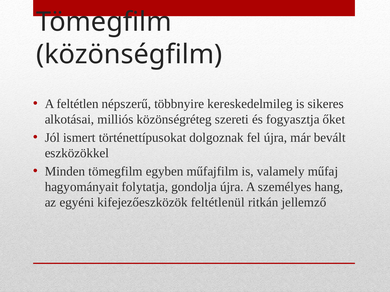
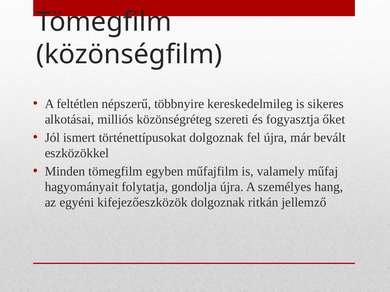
kifejezőeszközök feltétlenül: feltétlenül -> dolgoznak (218, 203)
